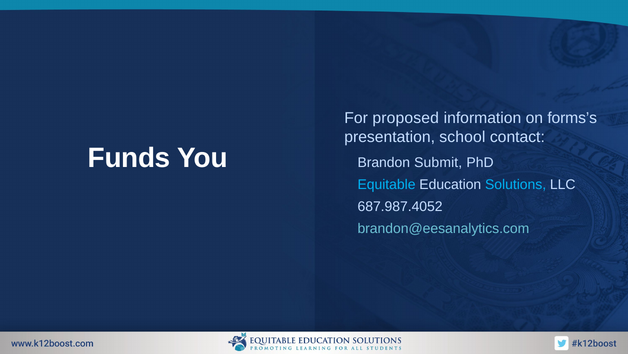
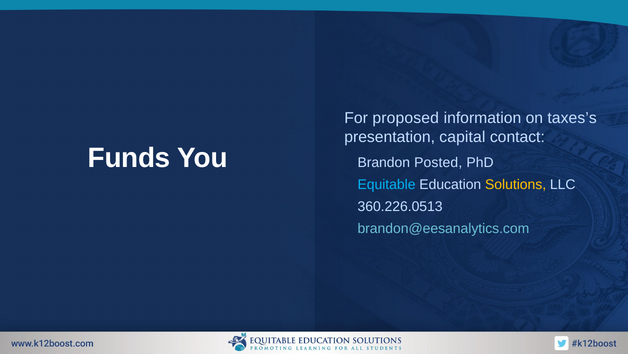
forms’s: forms’s -> taxes’s (572, 118)
school: school -> capital (462, 137)
Submit: Submit -> Posted (438, 162)
Solutions colour: light blue -> yellow (516, 184)
687.987.4052: 687.987.4052 -> 360.226.0513 (400, 206)
